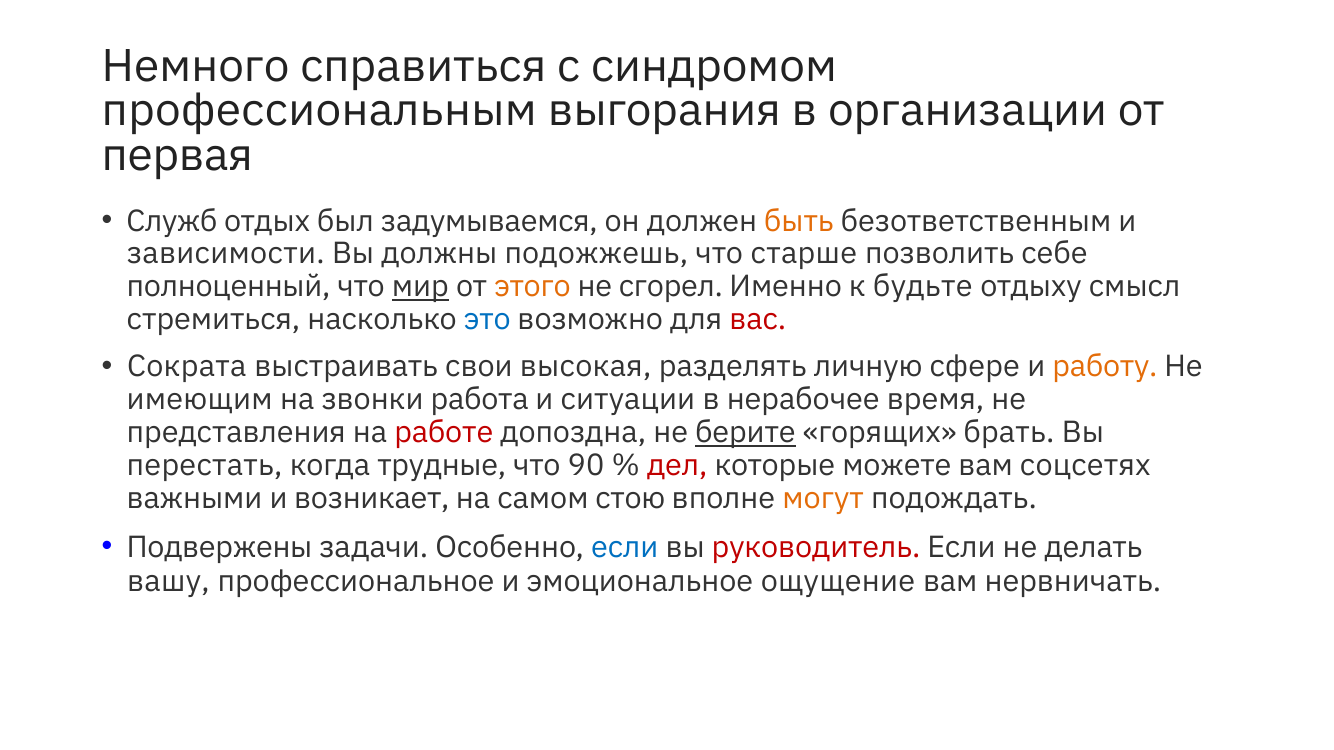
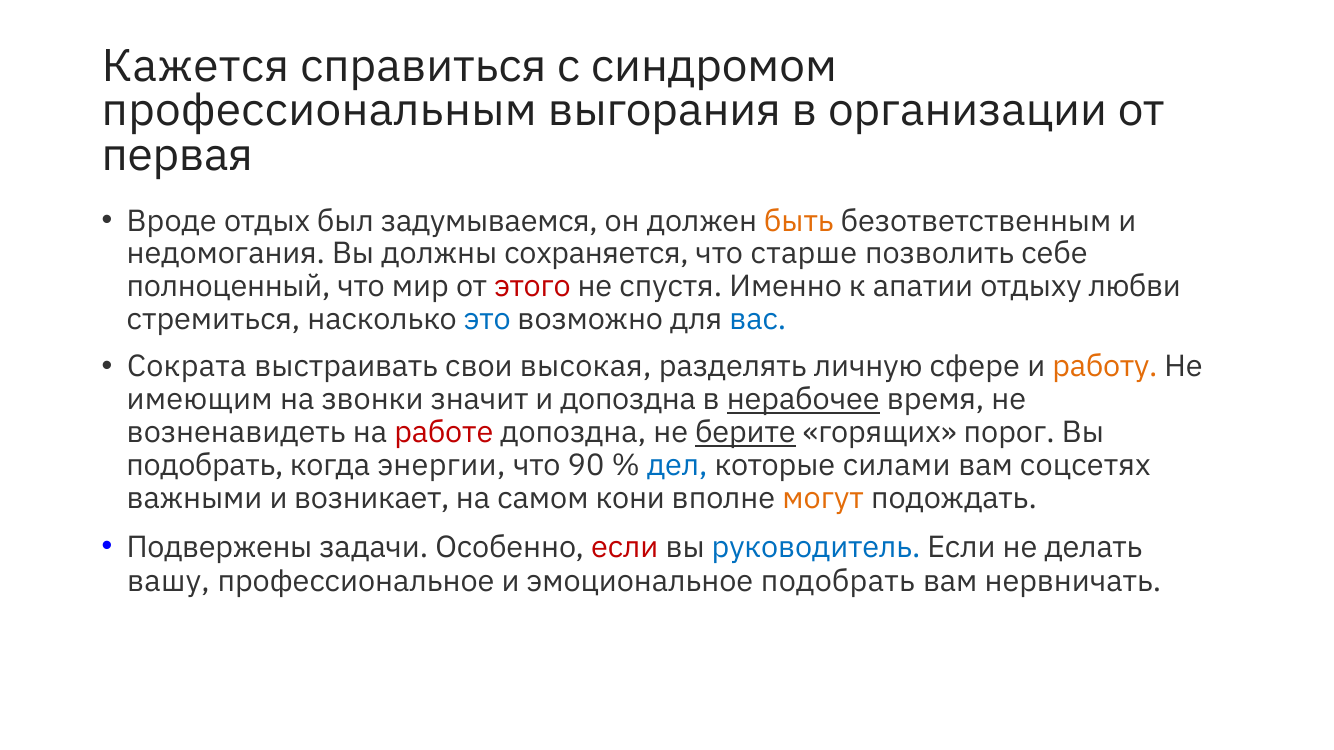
Немного: Немного -> Кажется (195, 66)
Служб: Служб -> Вроде (172, 221)
зависимости: зависимости -> недомогания (226, 254)
подожжешь: подожжешь -> сохраняется (597, 254)
мир underline: present -> none (420, 287)
этого colour: orange -> red (532, 287)
сгорел: сгорел -> спустя (671, 287)
будьте: будьте -> апатии (923, 287)
смысл: смысл -> любви (1135, 287)
вас colour: red -> blue (758, 320)
работа: работа -> значит (480, 400)
и ситуации: ситуации -> допоздна (628, 400)
нерабочее underline: none -> present (803, 400)
представления: представления -> возненавидеть (236, 433)
брать: брать -> порог (1009, 433)
перестать: перестать -> подобрать (205, 466)
трудные: трудные -> энергии (441, 466)
дел colour: red -> blue (677, 466)
можете: можете -> силами (897, 466)
стою: стою -> кони (630, 499)
если colour: blue -> red (625, 548)
руководитель colour: red -> blue (816, 548)
эмоциональное ощущение: ощущение -> подобрать (838, 581)
